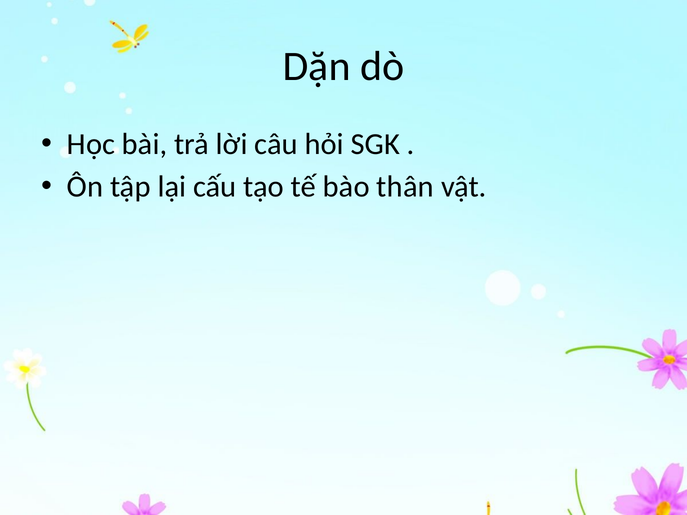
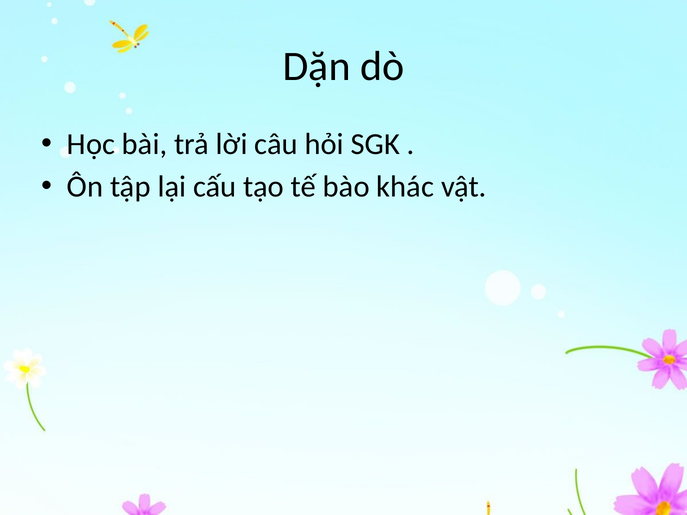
thân: thân -> khác (405, 187)
